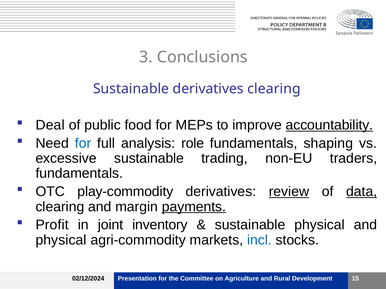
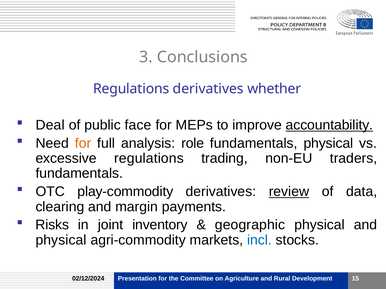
Sustainable: Sustainable -> Regulations (131, 89)
derivatives clearing: clearing -> whether (274, 89)
food: food -> face (138, 125)
for colour: blue -> orange (83, 144)
fundamentals shaping: shaping -> physical (328, 144)
excessive sustainable: sustainable -> regulations (149, 159)
data underline: present -> none (362, 192)
payments underline: present -> none (194, 207)
Profit: Profit -> Risks (52, 225)
sustainable: sustainable -> geographic (250, 225)
